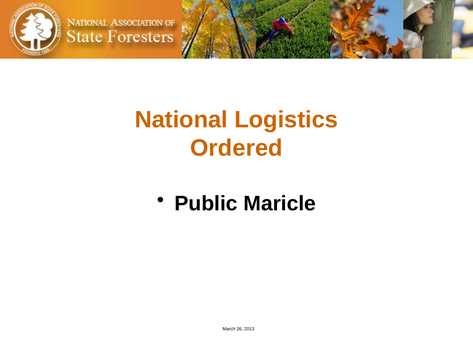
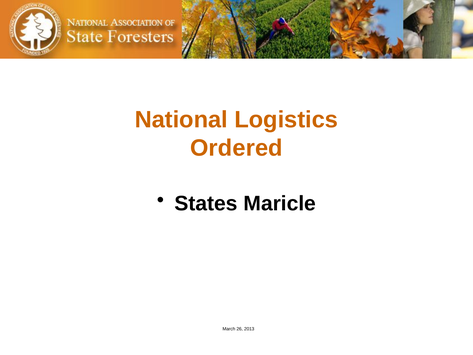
Public: Public -> States (206, 204)
